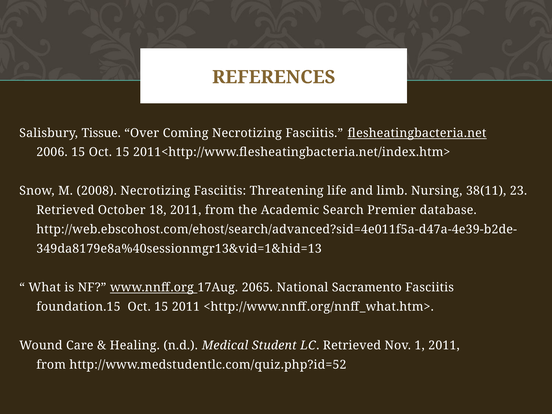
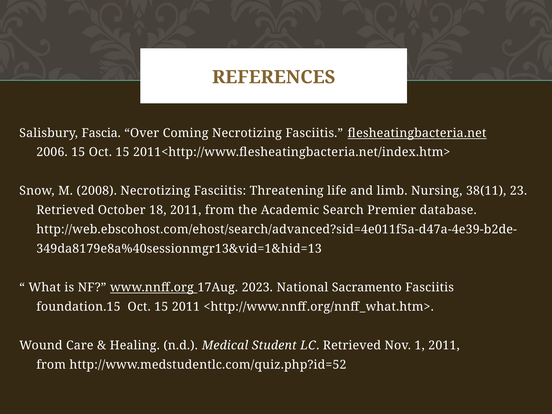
Tissue: Tissue -> Fascia (101, 133)
2065: 2065 -> 2023 (257, 288)
